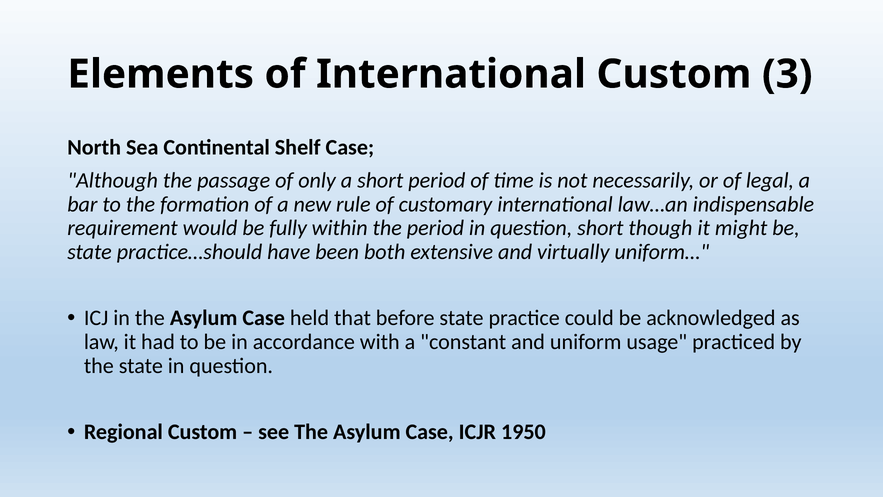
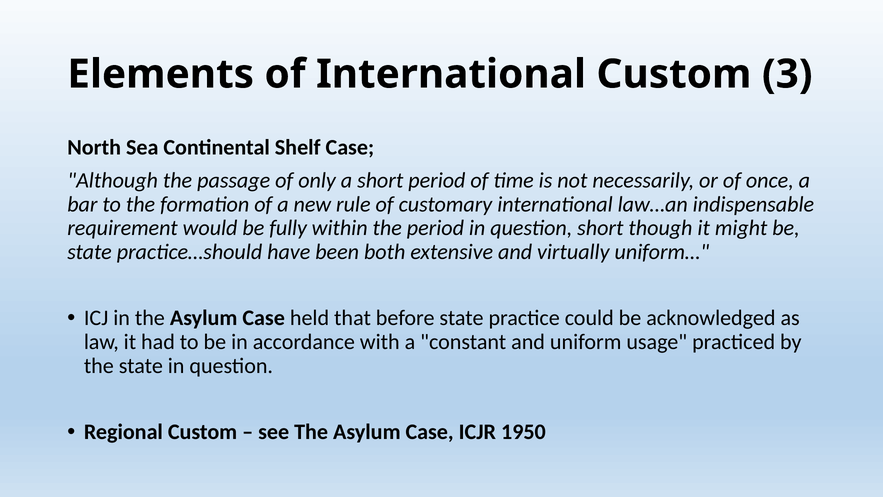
legal: legal -> once (770, 180)
